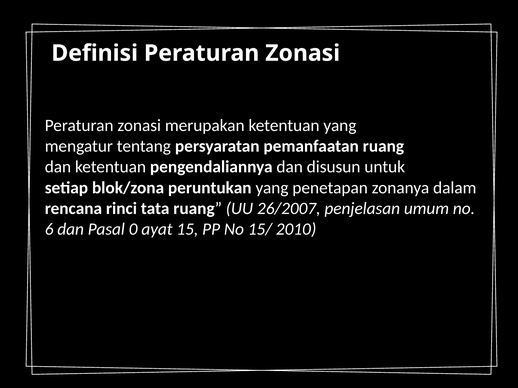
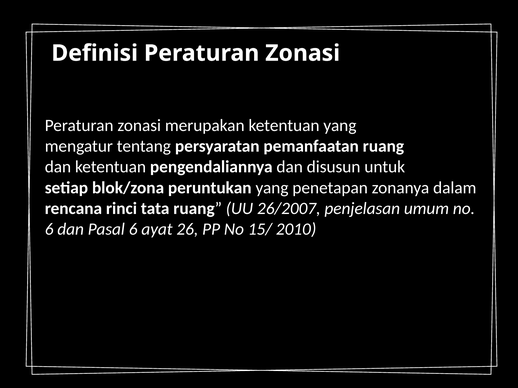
Pasal 0: 0 -> 6 (133, 229)
15: 15 -> 26 (187, 229)
